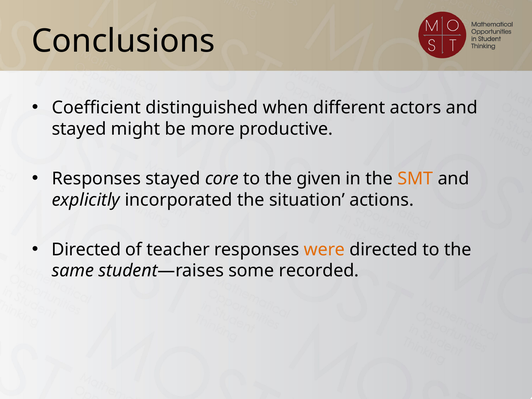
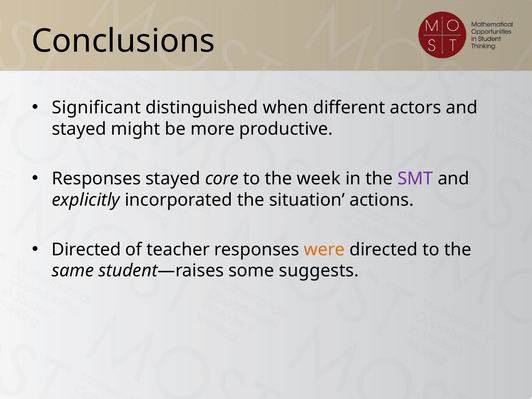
Coefficient: Coefficient -> Significant (96, 108)
given: given -> week (319, 179)
SMT colour: orange -> purple (415, 179)
recorded: recorded -> suggests (319, 271)
